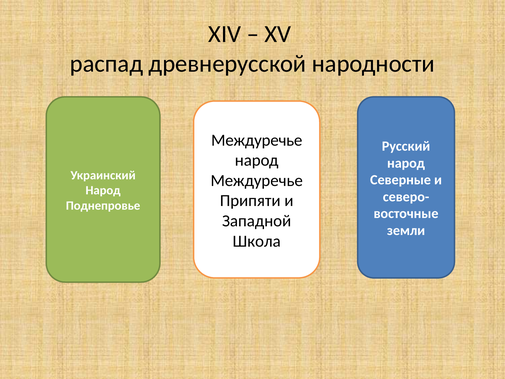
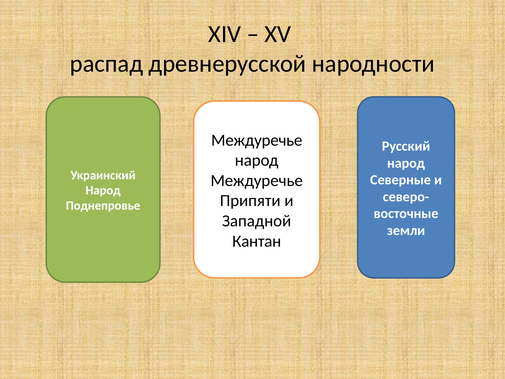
Школа: Школа -> Кантан (257, 241)
